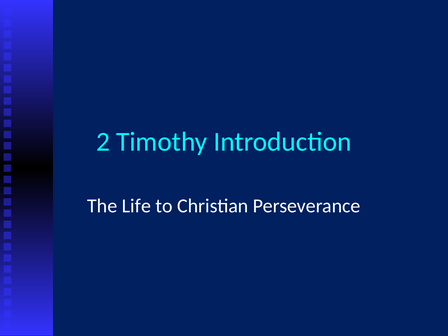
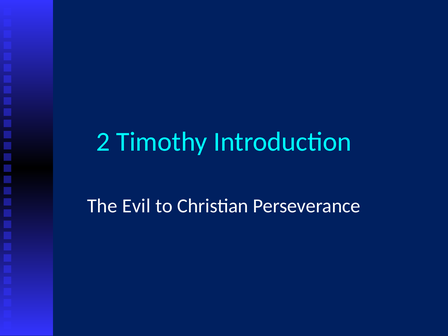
Life: Life -> Evil (136, 206)
